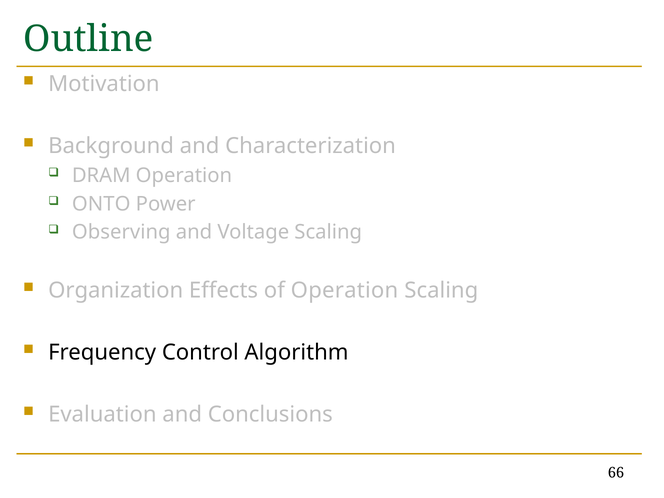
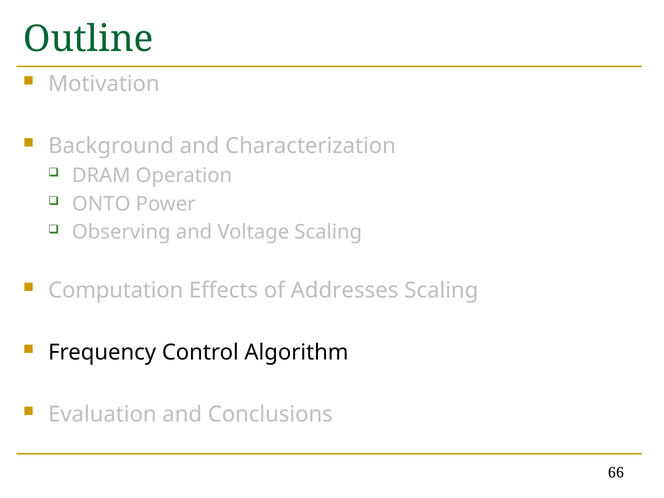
Organization: Organization -> Computation (116, 291)
of Operation: Operation -> Addresses (345, 291)
